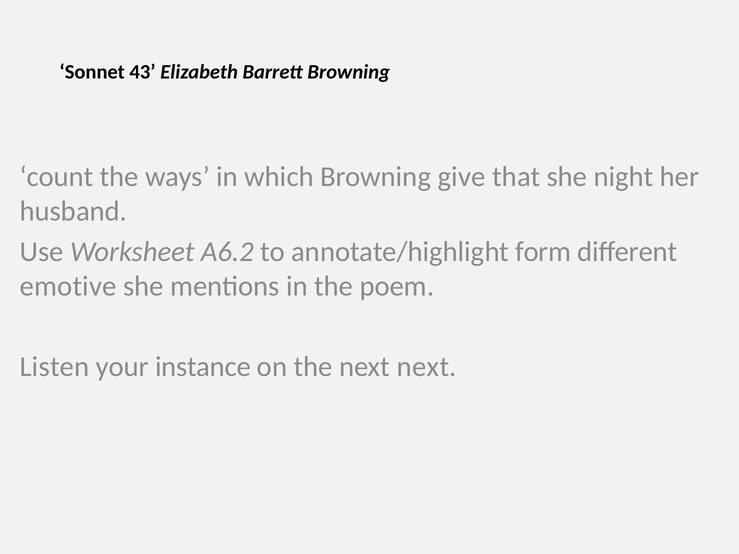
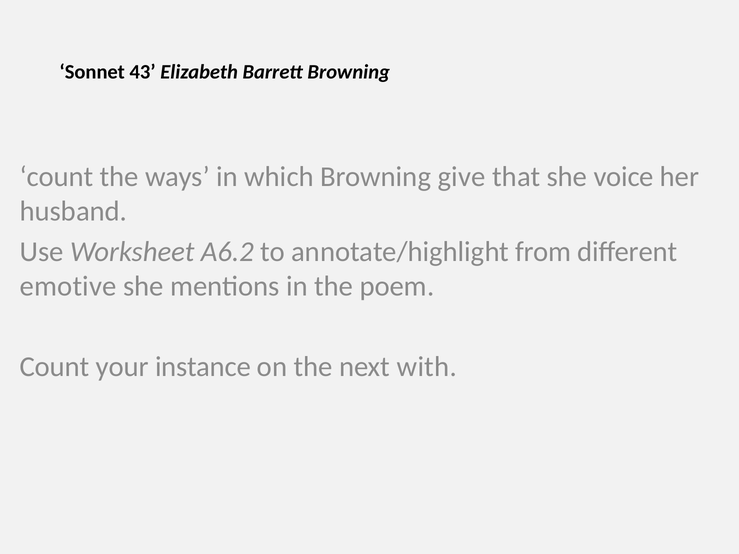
night: night -> voice (624, 177)
form: form -> from (543, 252)
Listen: Listen -> Count (55, 367)
next next: next -> with (427, 367)
